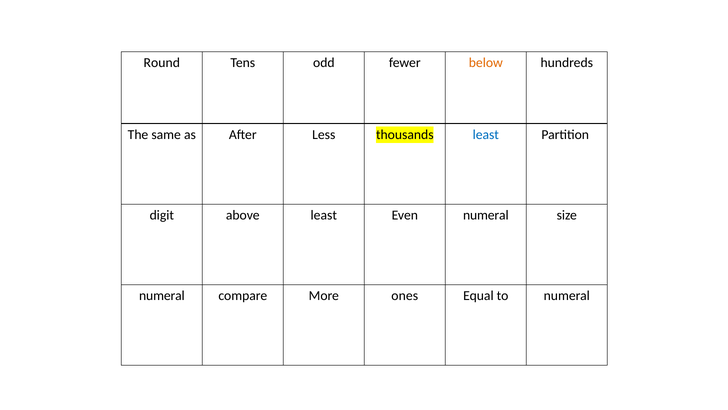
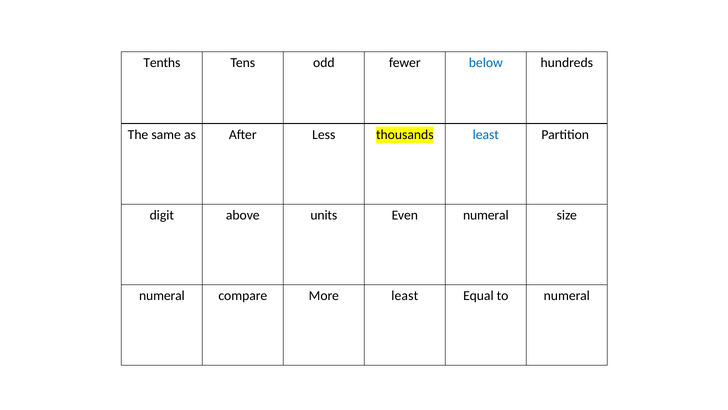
Round: Round -> Tenths (162, 63)
below colour: orange -> blue (486, 63)
above least: least -> units (324, 215)
More ones: ones -> least (405, 296)
